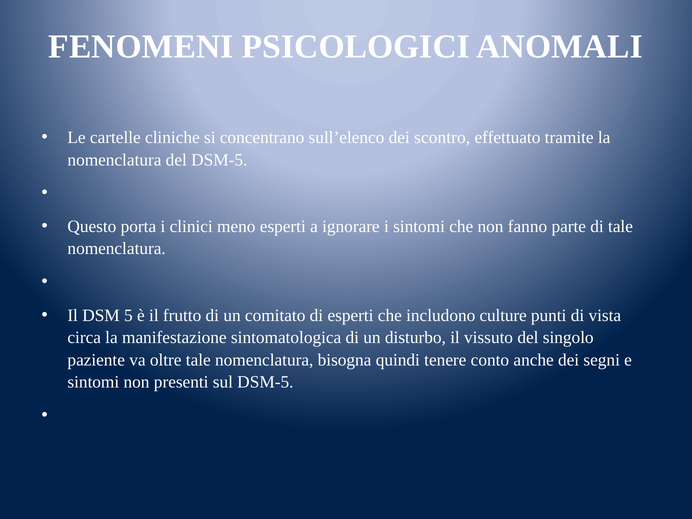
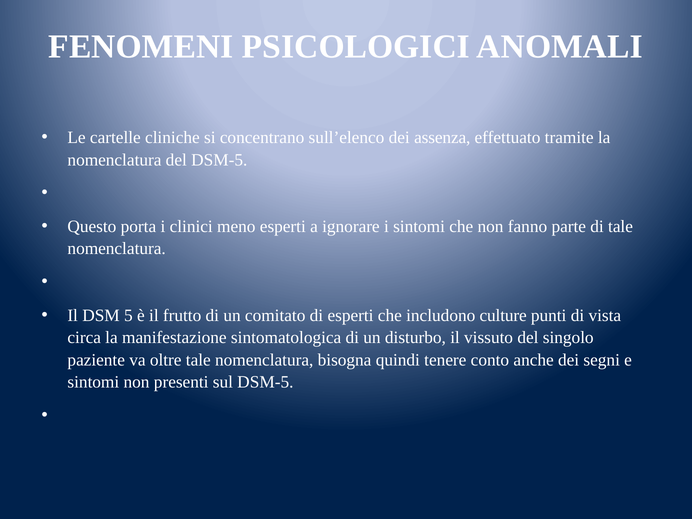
scontro: scontro -> assenza (442, 138)
